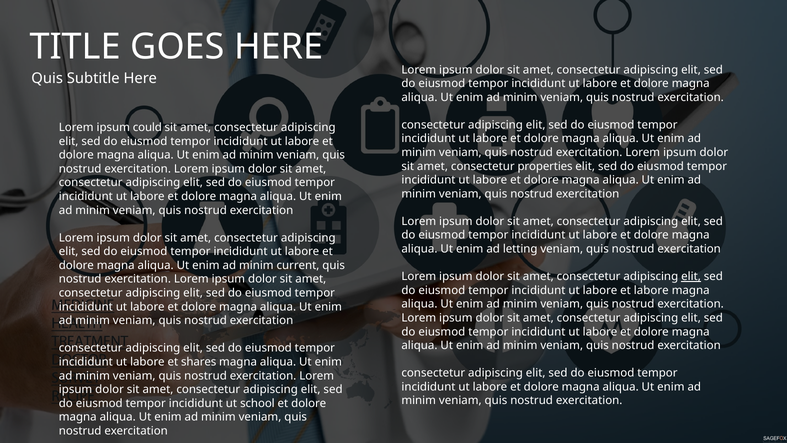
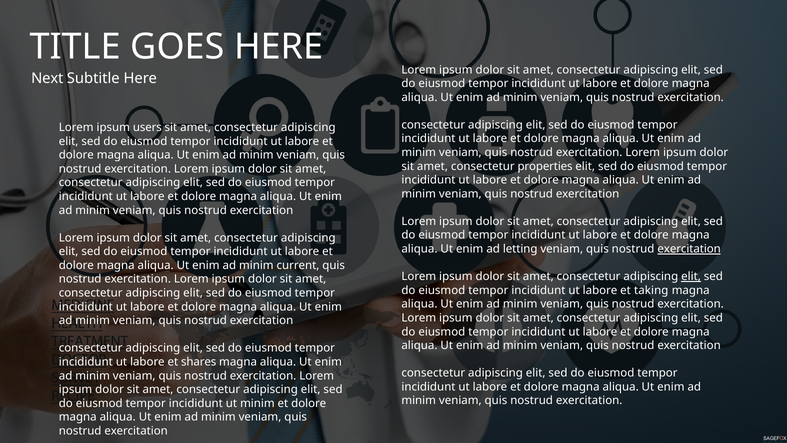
Quis: Quis -> Next (47, 78)
could: could -> users (147, 127)
exercitation underline: none -> present (689, 249)
et labore: labore -> taking (651, 290)
ut school: school -> minim (257, 403)
